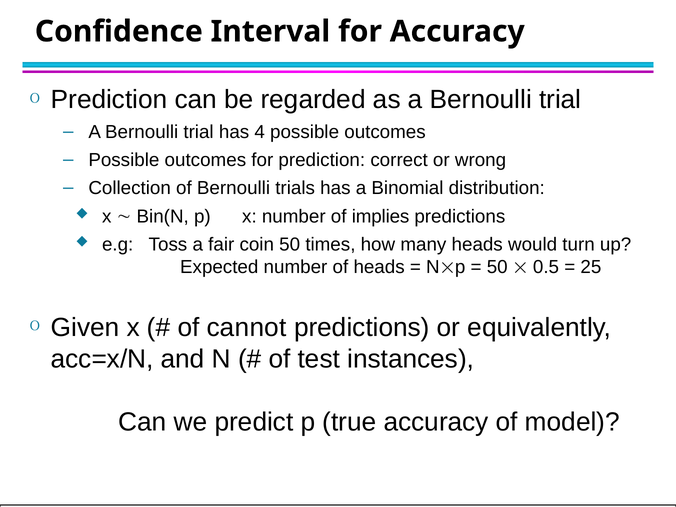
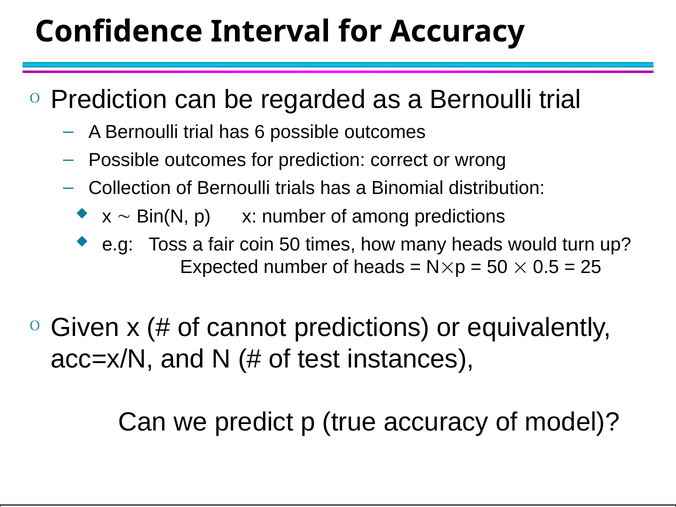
4: 4 -> 6 (260, 132)
implies: implies -> among (380, 216)
